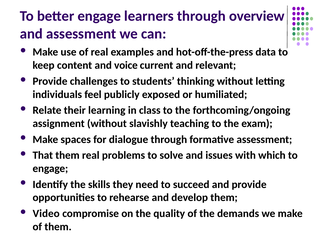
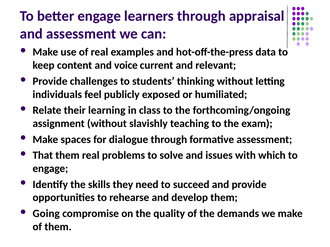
overview: overview -> appraisal (257, 16)
Video: Video -> Going (46, 214)
